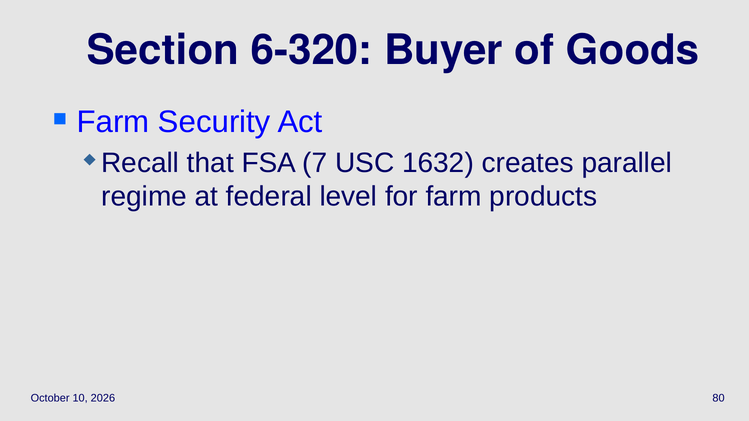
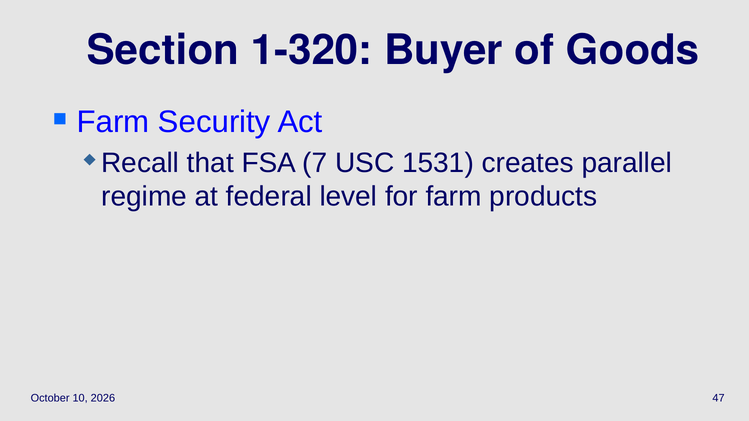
6-320: 6-320 -> 1-320 (312, 51)
1632: 1632 -> 1531 (438, 163)
80: 80 -> 47 (719, 399)
